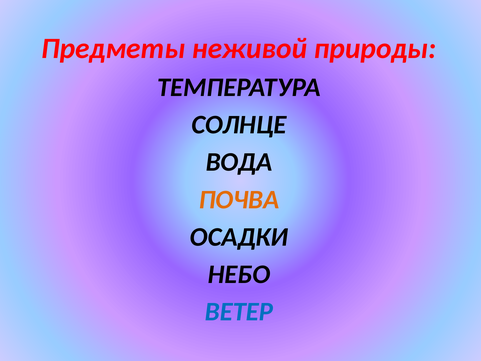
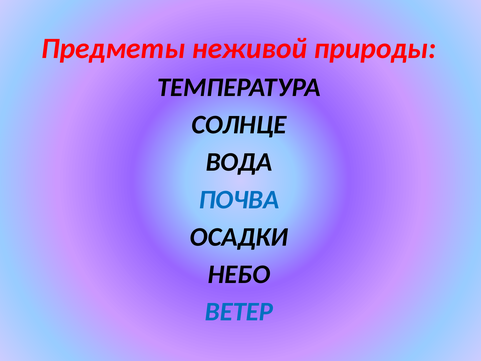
ПОЧВА colour: orange -> blue (239, 199)
